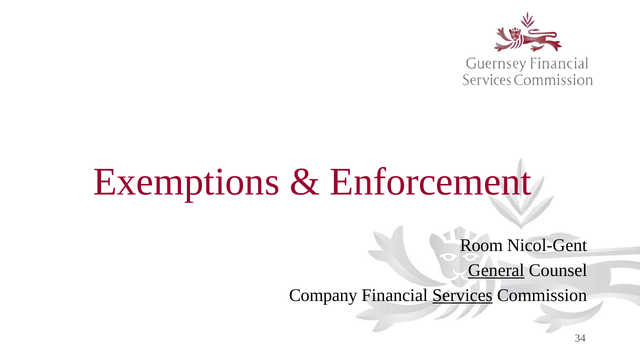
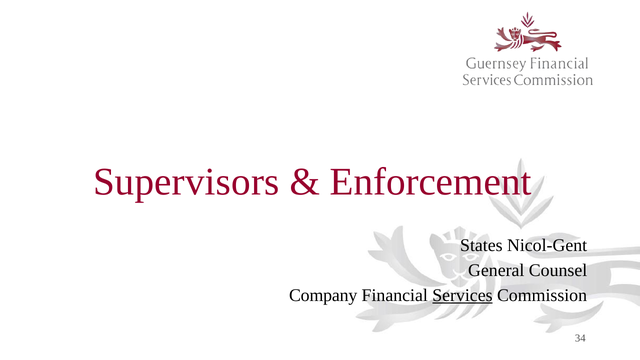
Exemptions: Exemptions -> Supervisors (186, 182)
Room: Room -> States (481, 246)
General underline: present -> none (496, 270)
